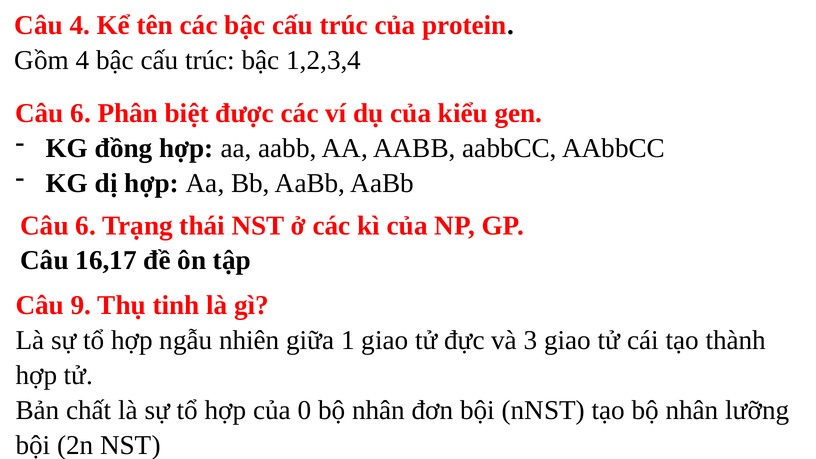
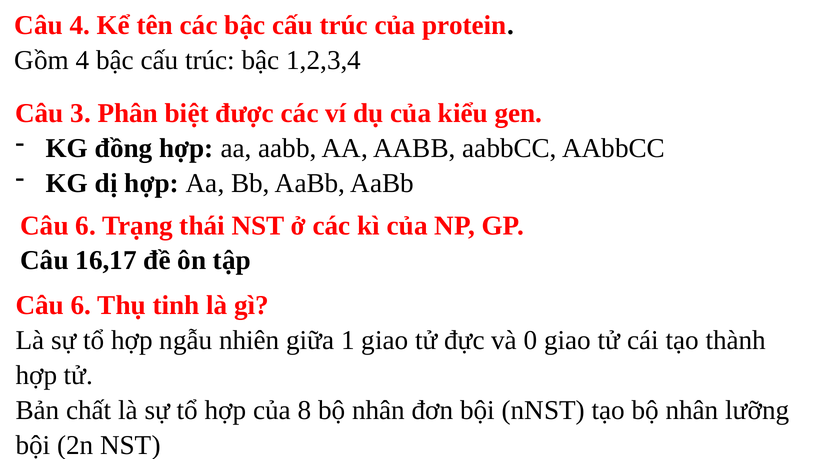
6: 6 -> 3 (81, 113)
9: 9 -> 6 (81, 306)
3: 3 -> 0 (531, 340)
0: 0 -> 8 (304, 410)
